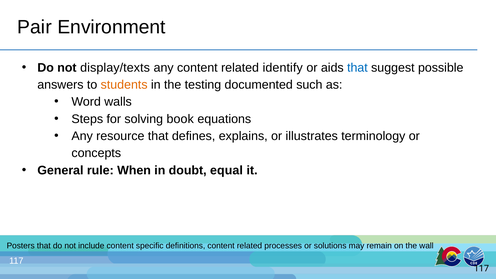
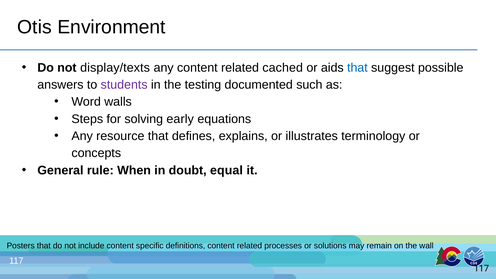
Pair: Pair -> Otis (34, 27)
identify: identify -> cached (283, 68)
students colour: orange -> purple (124, 85)
book: book -> early (180, 119)
